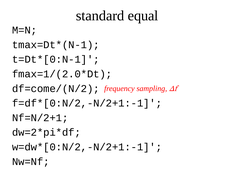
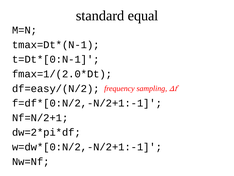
df=come/(N/2: df=come/(N/2 -> df=easy/(N/2 (56, 88)
